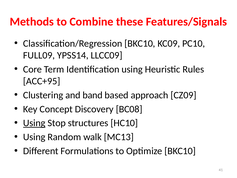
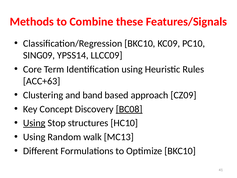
FULL09: FULL09 -> SING09 (39, 55)
ACC+95: ACC+95 -> ACC+63 (42, 81)
BC08 underline: none -> present (129, 109)
